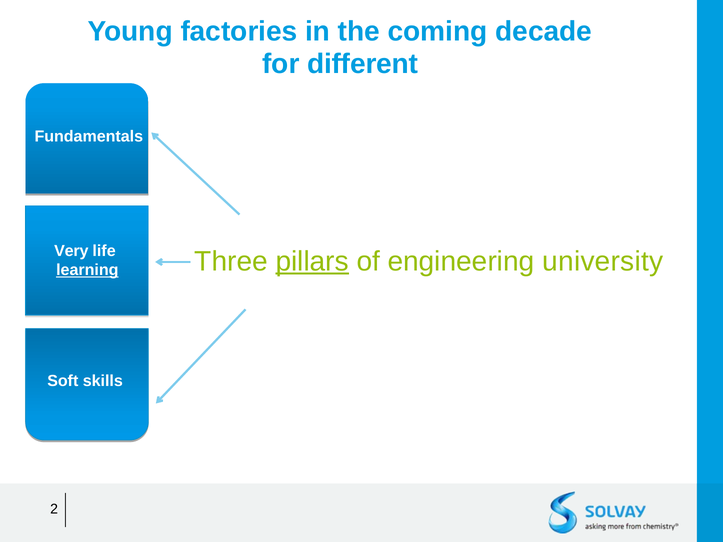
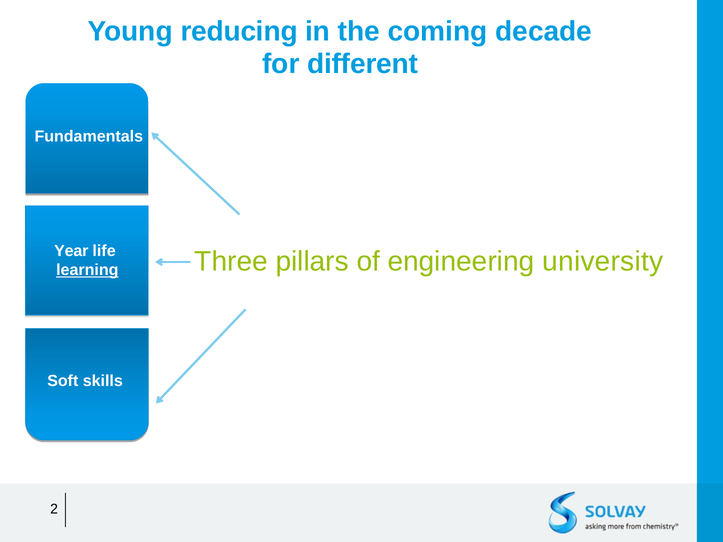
factories: factories -> reducing (239, 32)
Very: Very -> Year (71, 251)
pillars underline: present -> none (312, 262)
